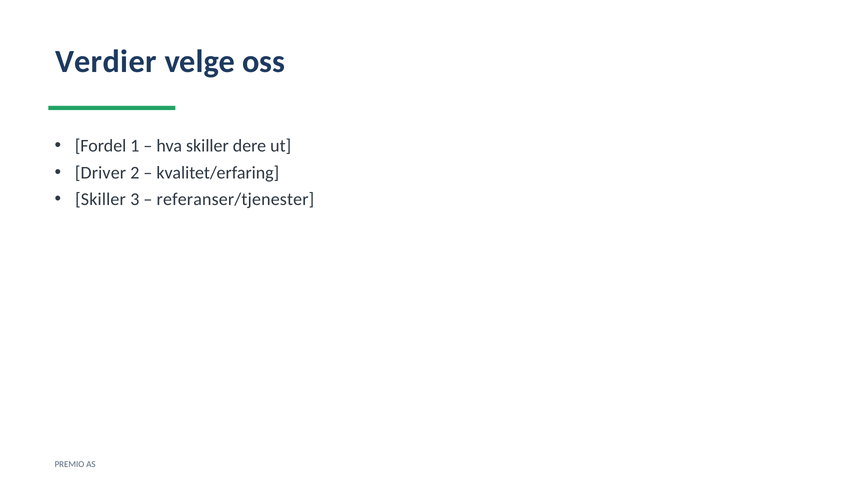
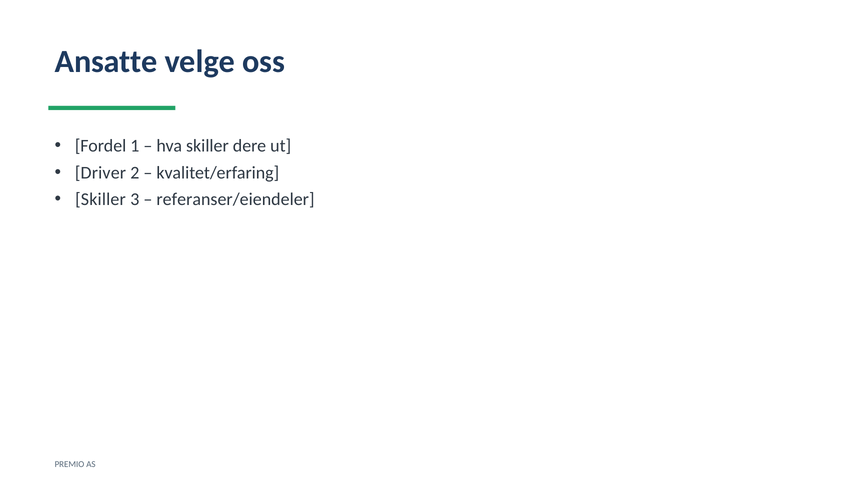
Verdier: Verdier -> Ansatte (106, 61)
referanser/tjenester: referanser/tjenester -> referanser/eiendeler (235, 199)
